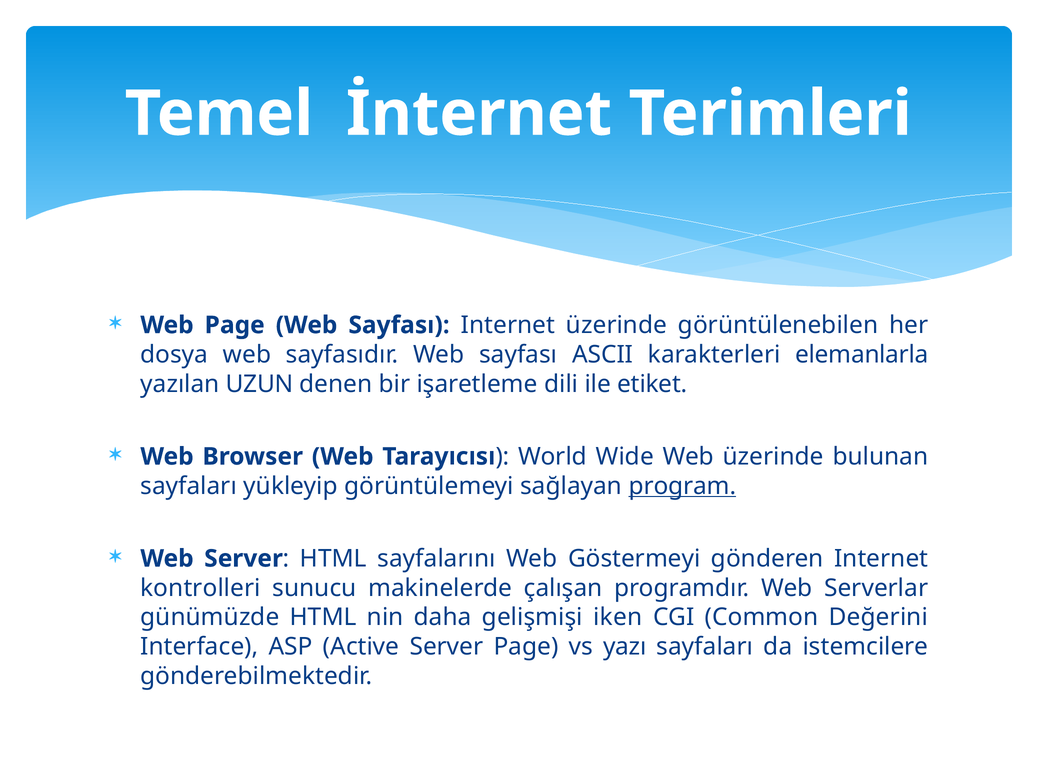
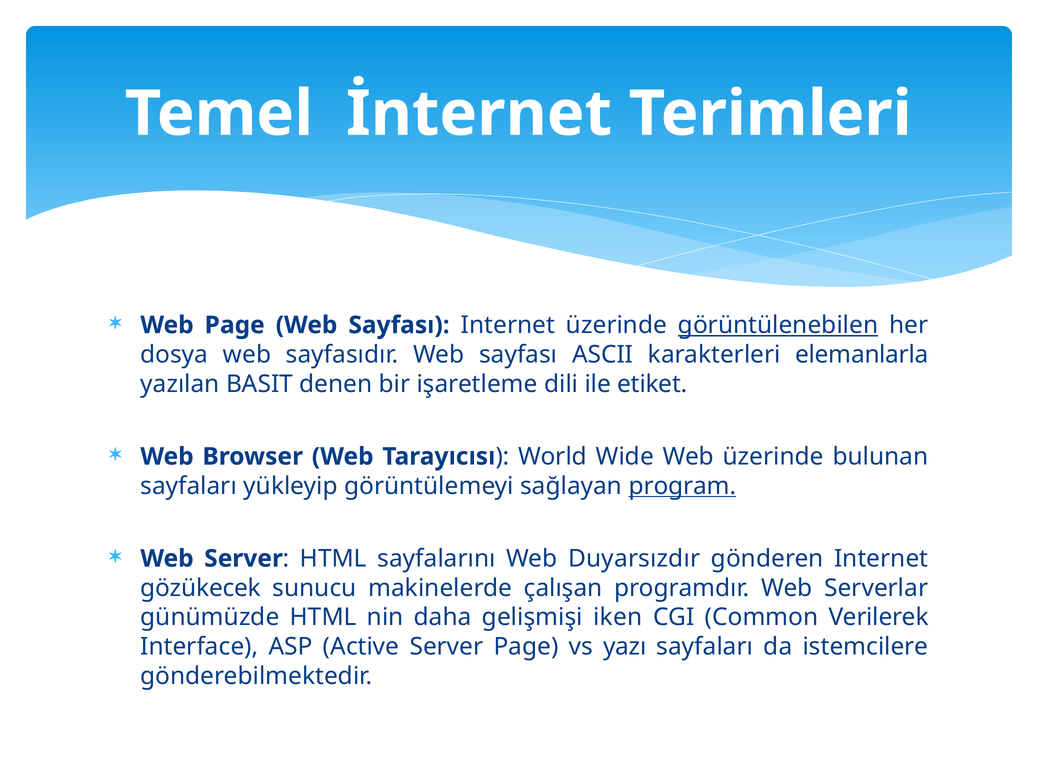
görüntülenebilen underline: none -> present (778, 325)
UZUN: UZUN -> BASIT (260, 384)
Göstermeyi: Göstermeyi -> Duyarsızdır (634, 558)
kontrolleri: kontrolleri -> gözükecek (201, 588)
Değerini: Değerini -> Verilerek (879, 617)
